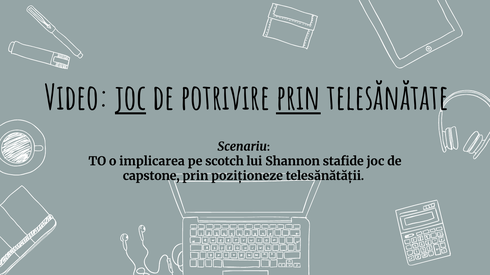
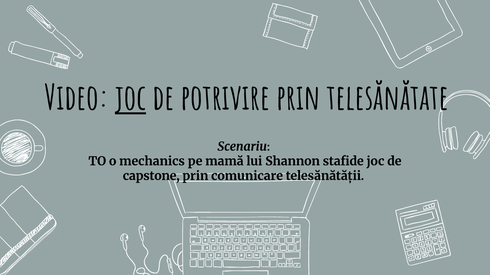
prin underline: present -> none (298, 99)
implicarea: implicarea -> mechanics (152, 162)
scotch: scotch -> mamă (224, 162)
poziționeze: poziționeze -> comunicare (247, 176)
